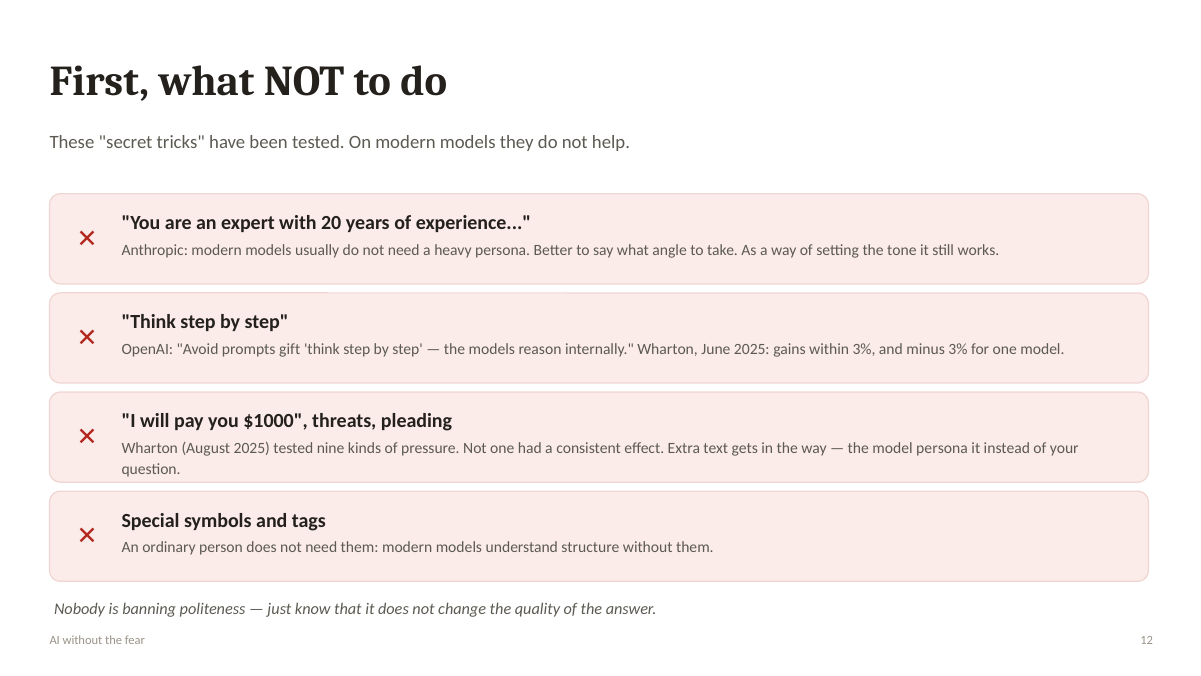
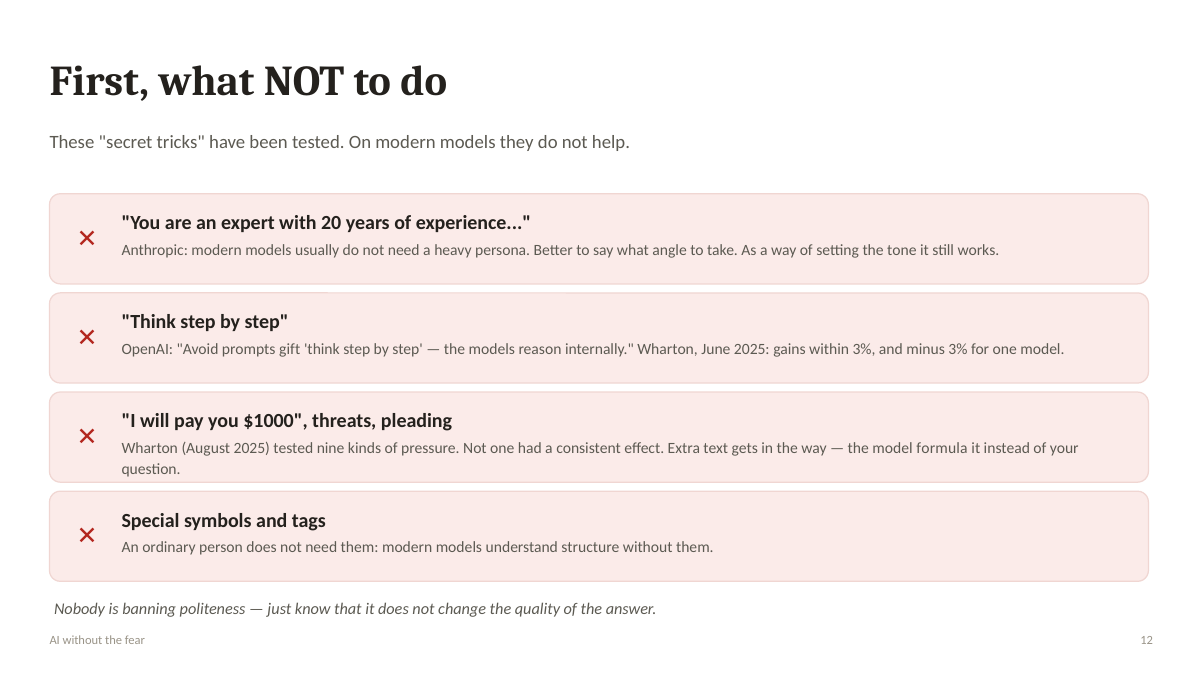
model persona: persona -> formula (942, 448)
